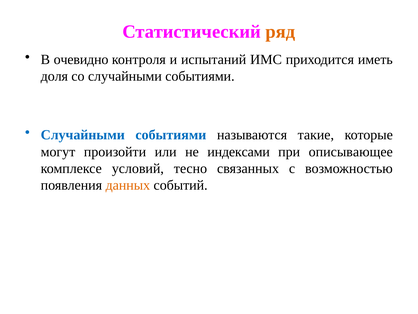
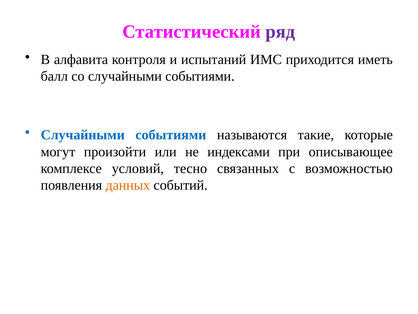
ряд colour: orange -> purple (280, 32)
очевидно: очевидно -> алфавита (81, 60)
доля: доля -> балл (54, 76)
